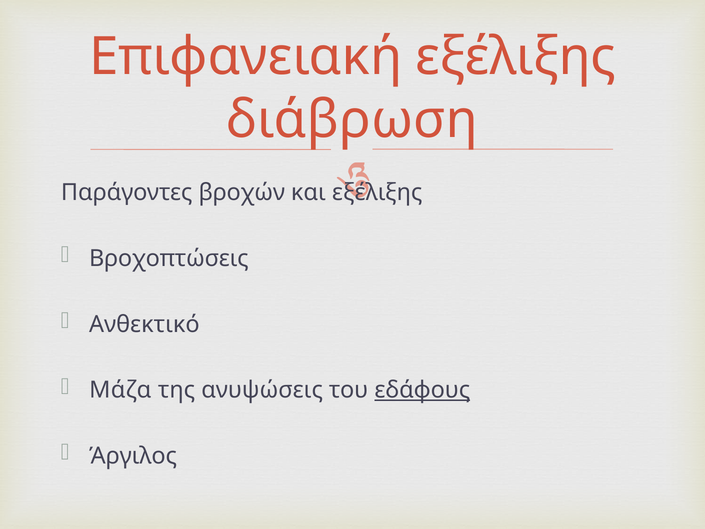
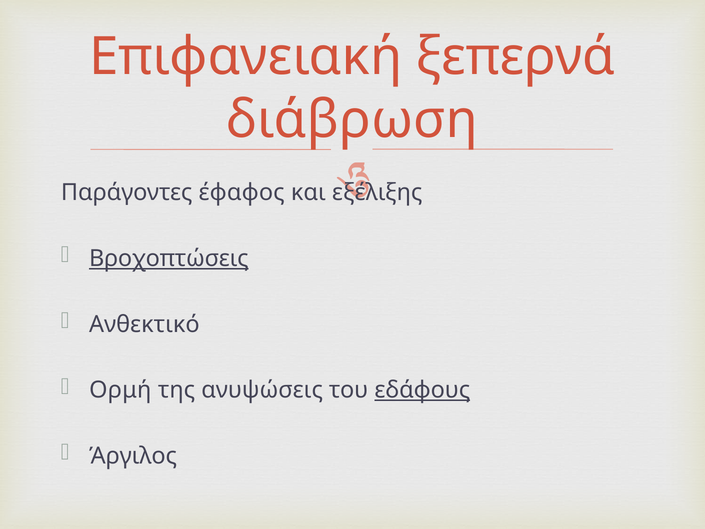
Επιφανειακή εξέλιξης: εξέλιξης -> ξεπερνά (516, 57)
βροχών: βροχών -> έφαφος (242, 193)
Βροχοπτώσεις underline: none -> present (169, 258)
Μάζα: Μάζα -> Ορμή (120, 390)
